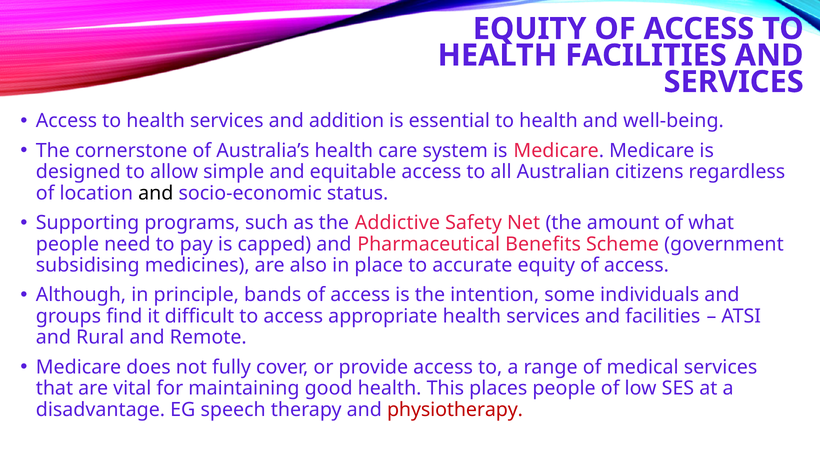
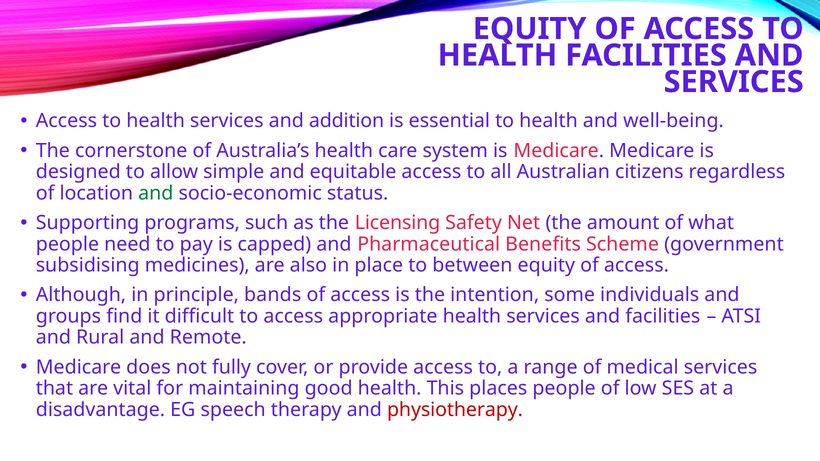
and colour: black -> green (156, 193)
Addictive: Addictive -> Licensing (398, 223)
accurate: accurate -> between (472, 265)
